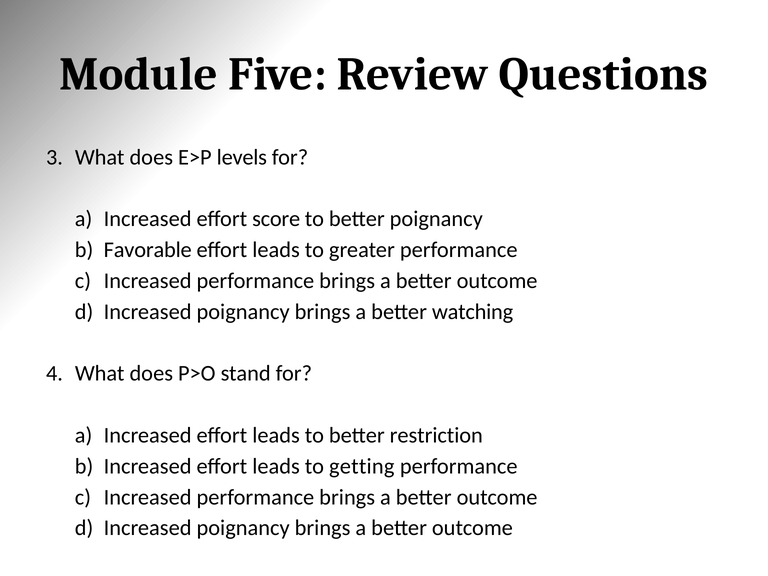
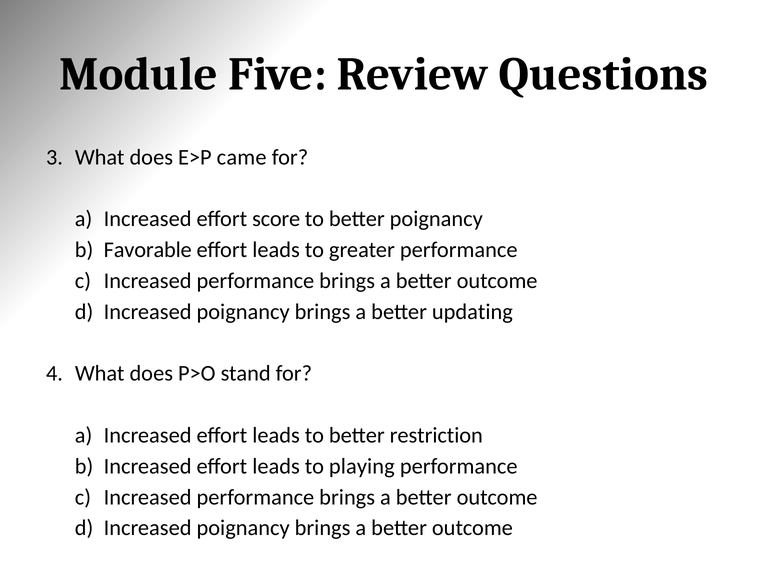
levels: levels -> came (242, 157)
watching: watching -> updating (472, 312)
getting: getting -> playing (362, 466)
